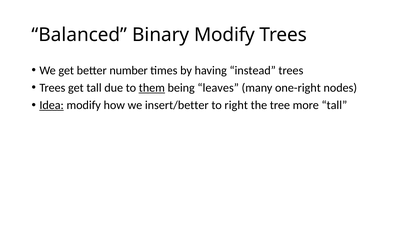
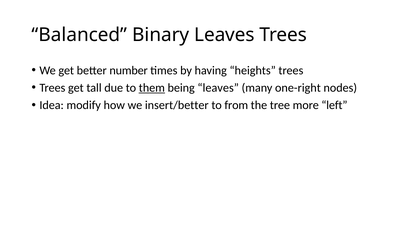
Binary Modify: Modify -> Leaves (224, 35)
instead: instead -> heights (253, 70)
Idea underline: present -> none (52, 105)
right: right -> from (236, 105)
more tall: tall -> left (334, 105)
